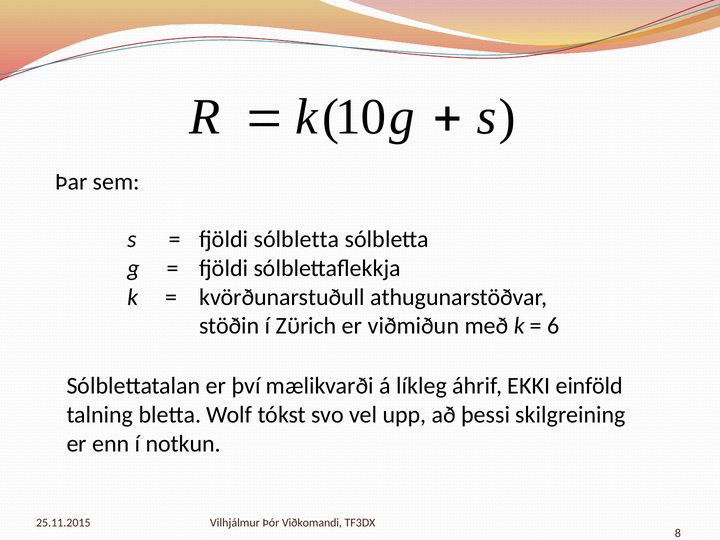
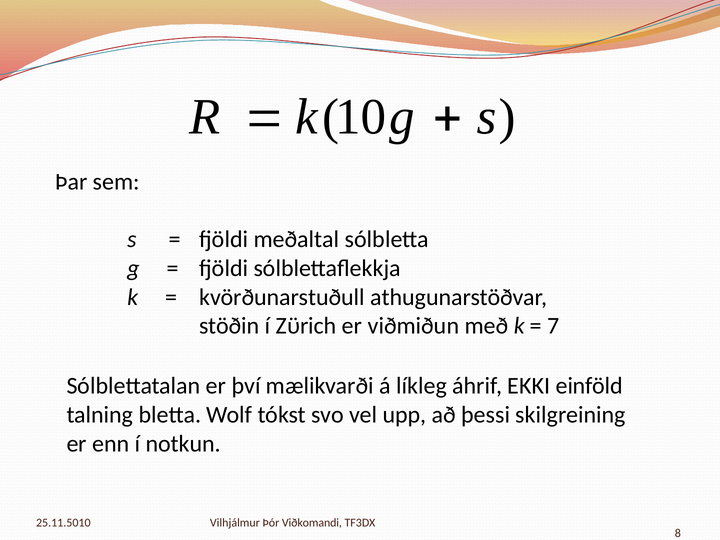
fjöldi sólbletta: sólbletta -> meðaltal (296, 239)
6: 6 -> 7 (553, 326)
25.11.2015: 25.11.2015 -> 25.11.5010 (63, 523)
